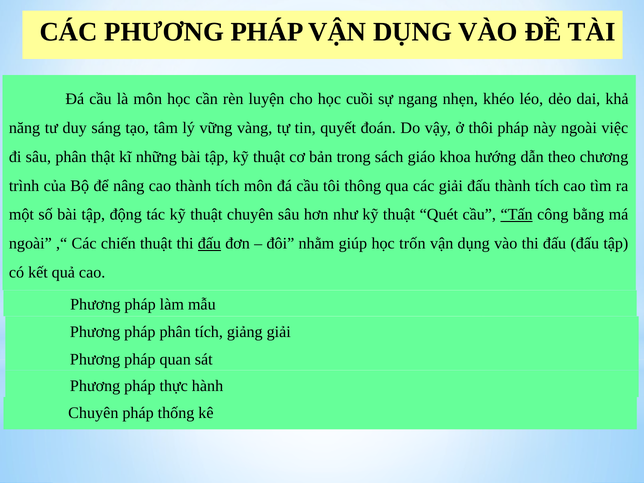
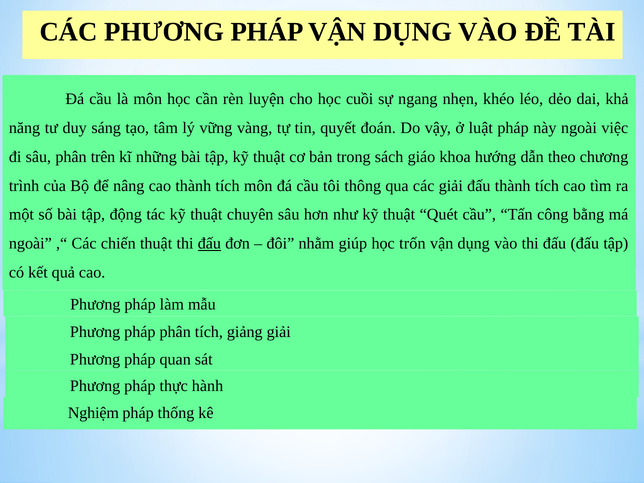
thôi: thôi -> luật (481, 128)
thật: thật -> trên (103, 157)
Tấn underline: present -> none (517, 215)
Chuyên: Chuyên -> Nghiệm (93, 413)
